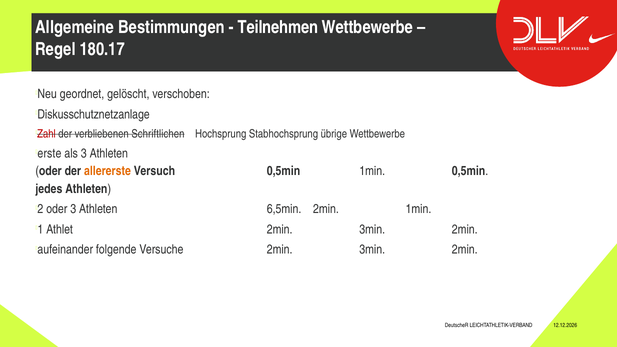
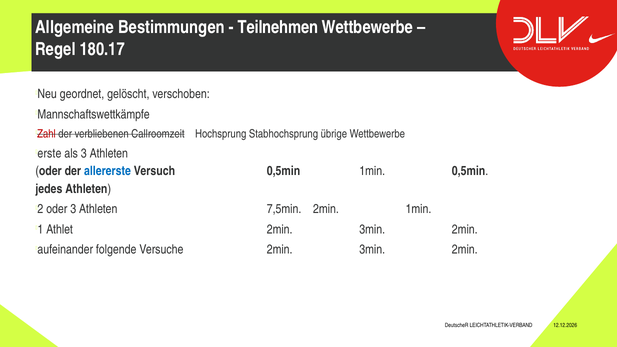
Diskusschutznetzanlage: Diskusschutznetzanlage -> Mannschaftswettkämpfe (94, 115)
Schriftlichen: Schriftlichen -> Callroomzeit (158, 134)
allererste colour: orange -> blue (108, 171)
6,5min: 6,5min -> 7,5min (284, 209)
